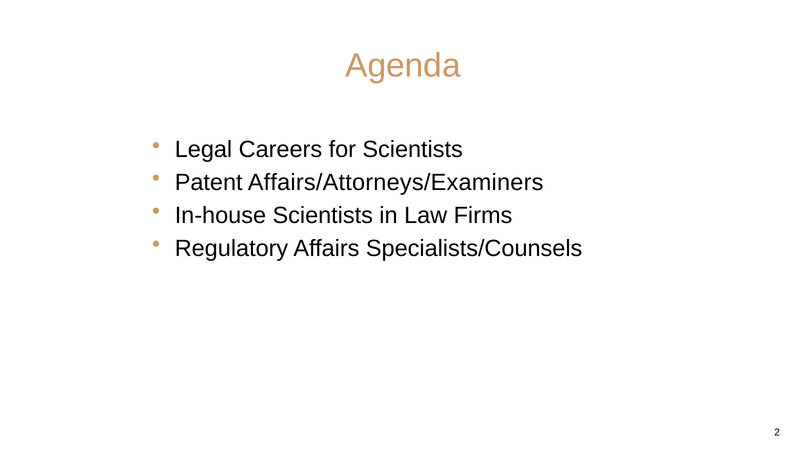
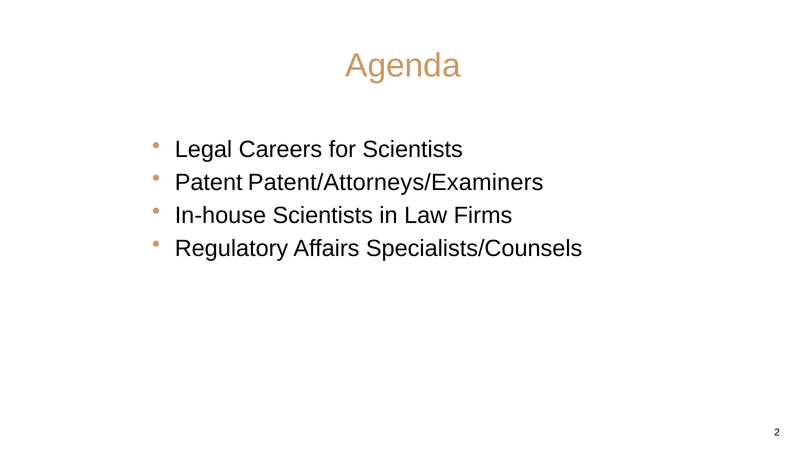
Affairs/Attorneys/Examiners: Affairs/Attorneys/Examiners -> Patent/Attorneys/Examiners (396, 183)
